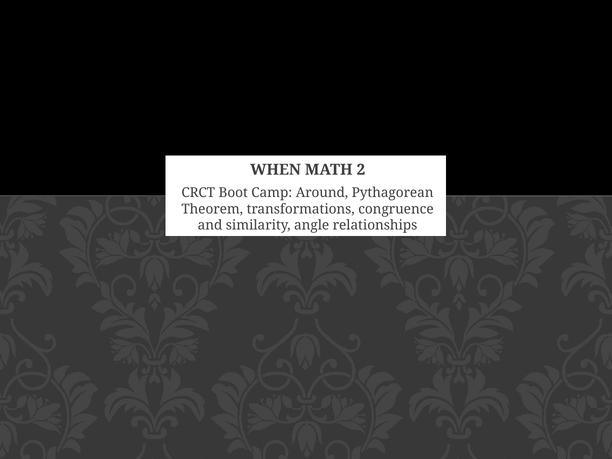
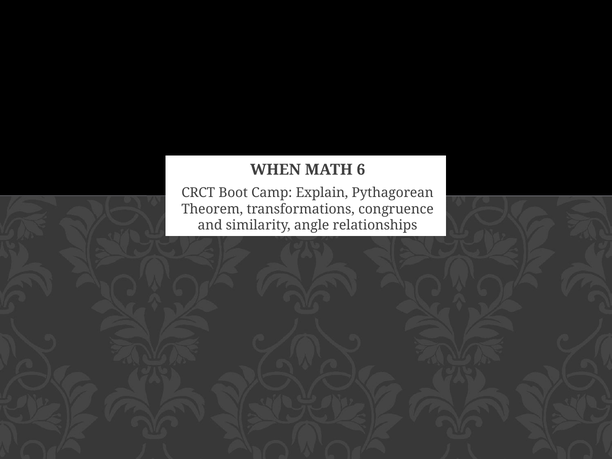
2: 2 -> 6 (361, 170)
Around: Around -> Explain (322, 193)
